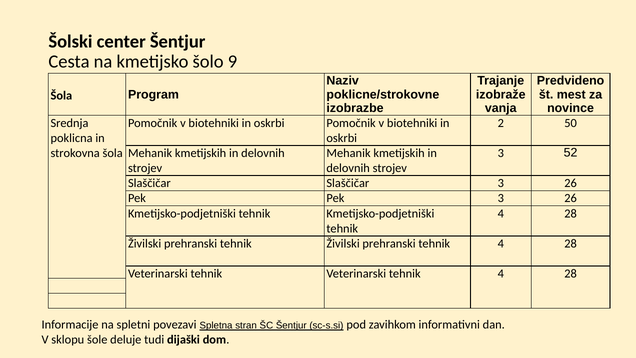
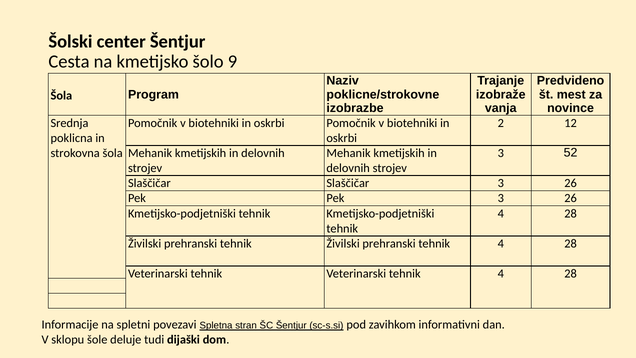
50: 50 -> 12 (571, 123)
